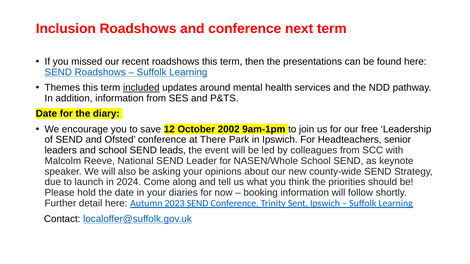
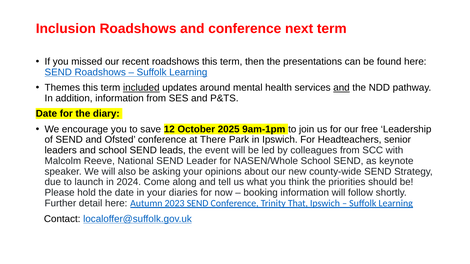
and underline: none -> present (341, 88)
2002: 2002 -> 2025 (229, 129)
Sent: Sent -> That (298, 204)
